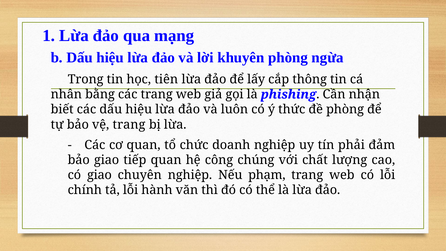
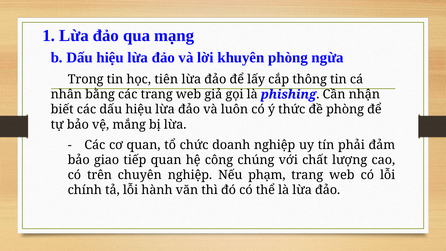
vệ trang: trang -> mắng (129, 125)
có giao: giao -> trên (99, 175)
